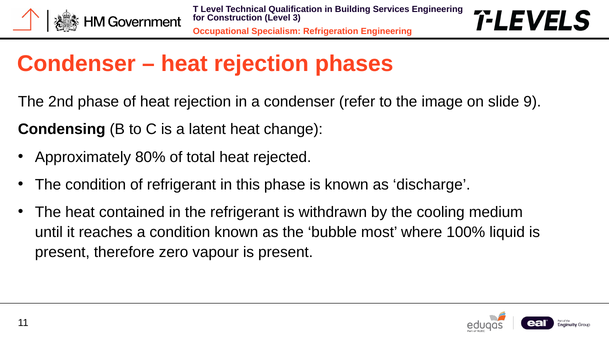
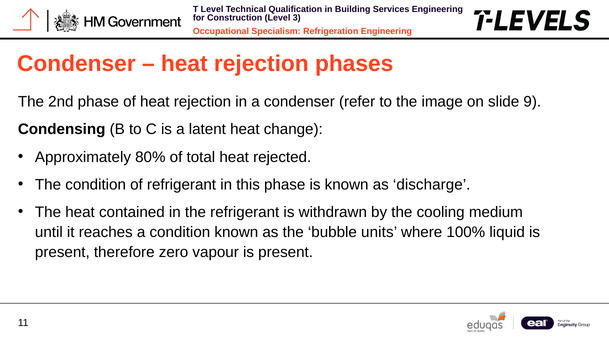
most: most -> units (379, 232)
